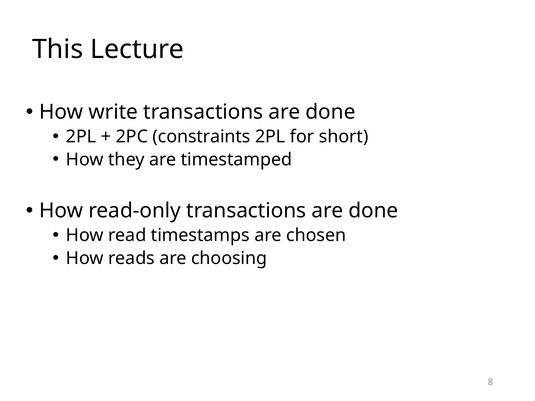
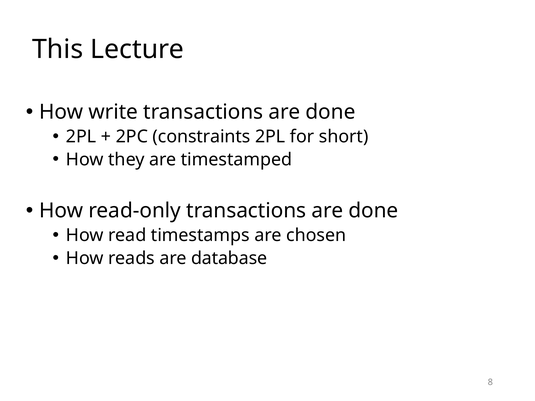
choosing: choosing -> database (229, 258)
